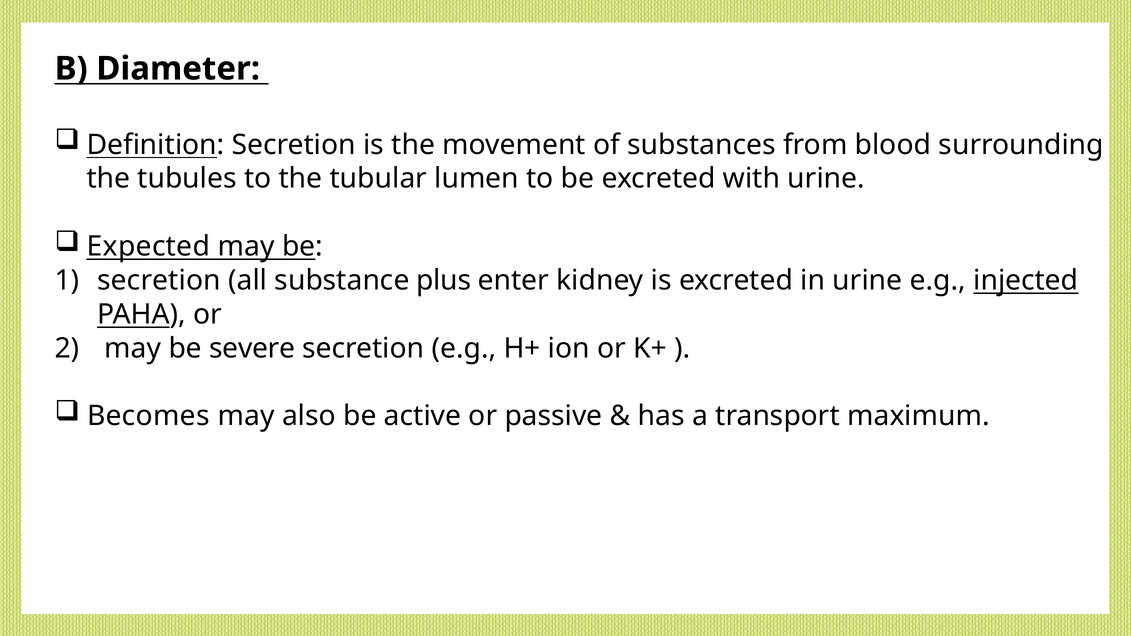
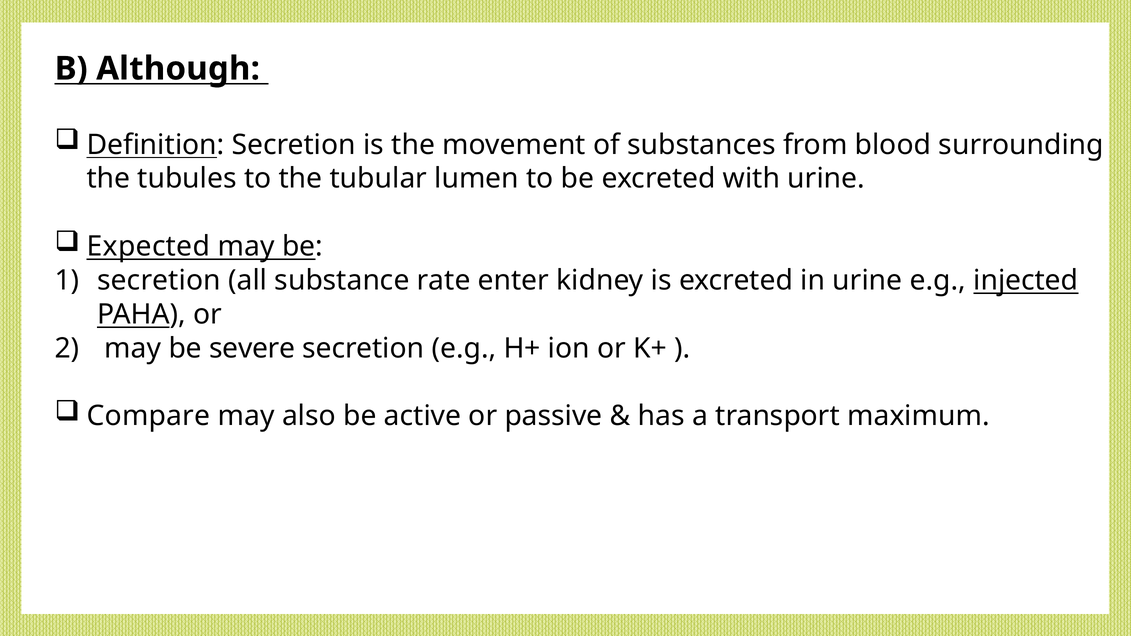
Diameter: Diameter -> Although (178, 69)
plus: plus -> rate (444, 280)
Becomes: Becomes -> Compare (148, 416)
